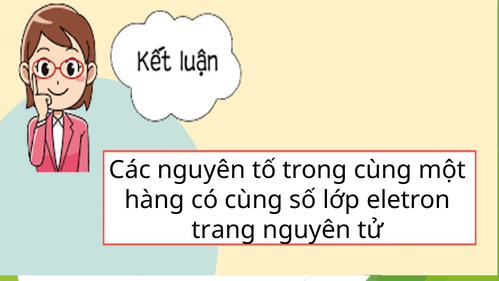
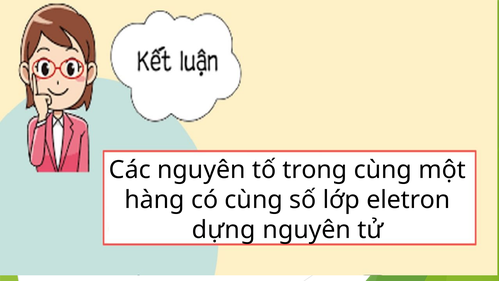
trang: trang -> dựng (224, 230)
